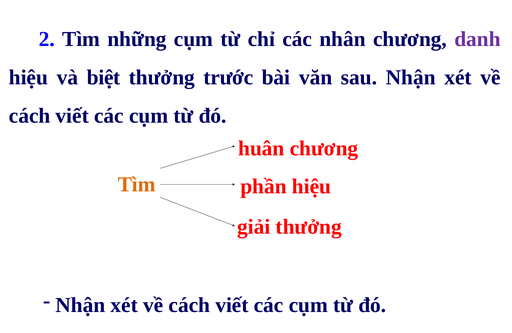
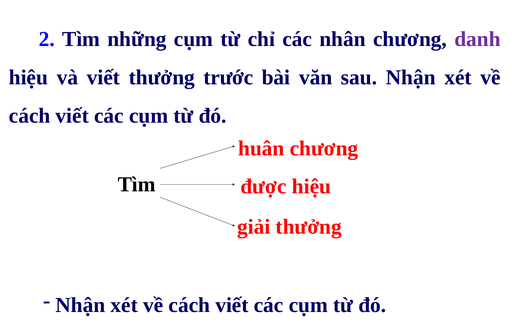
và biệt: biệt -> viết (103, 77)
Tìm colour: orange -> black (137, 184)
phần: phần -> được (263, 186)
